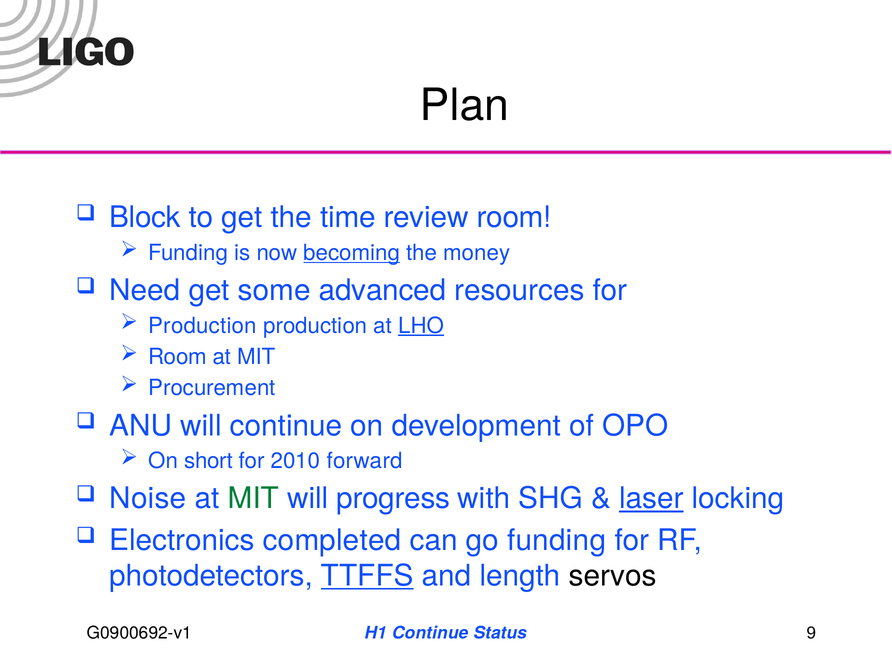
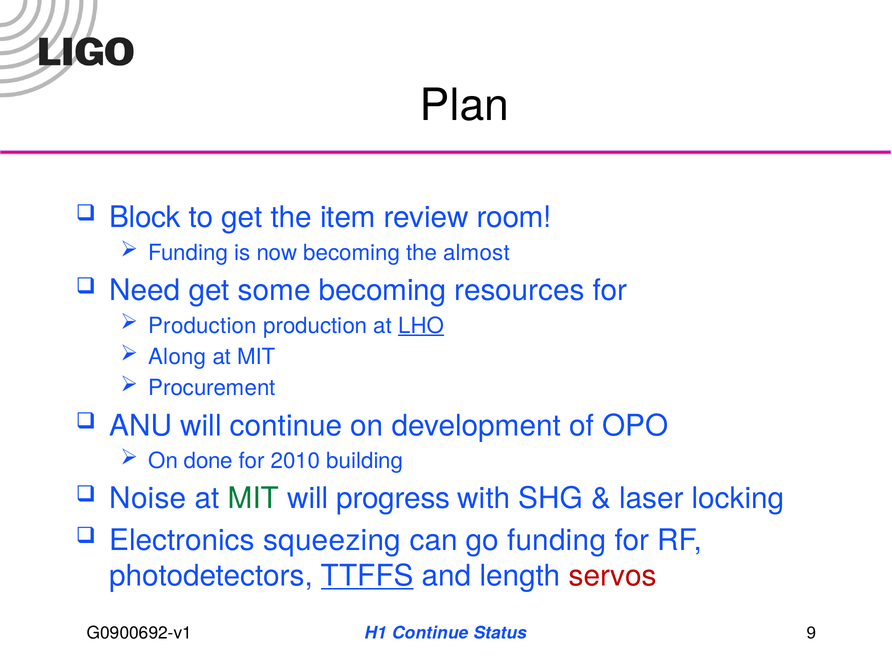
time: time -> item (348, 218)
becoming underline: present -> none (352, 253)
money: money -> almost (477, 253)
some advanced: advanced -> becoming (383, 291)
Room: Room -> Along (177, 357)
short: short -> done (208, 461)
forward: forward -> building (365, 461)
laser underline: present -> none (651, 499)
completed: completed -> squeezing (332, 540)
servos colour: black -> red (613, 576)
